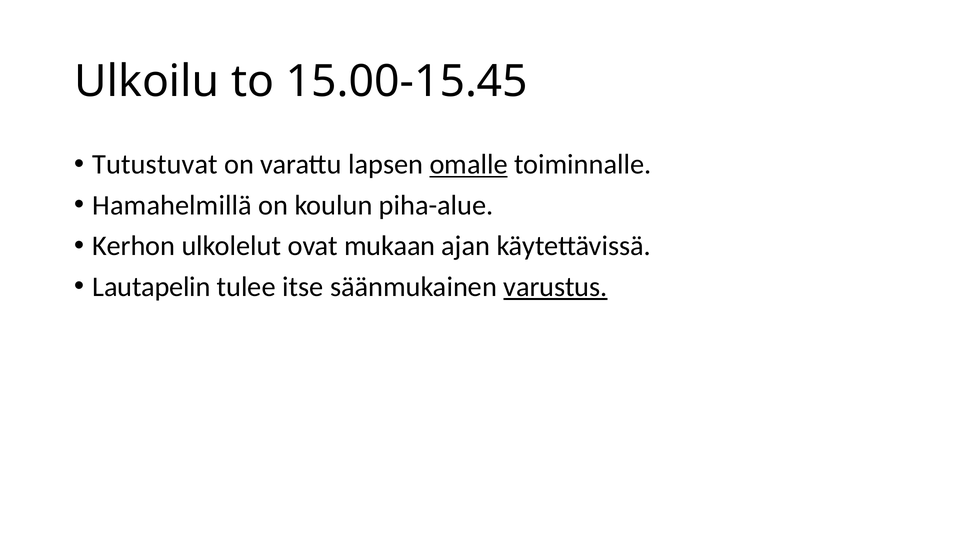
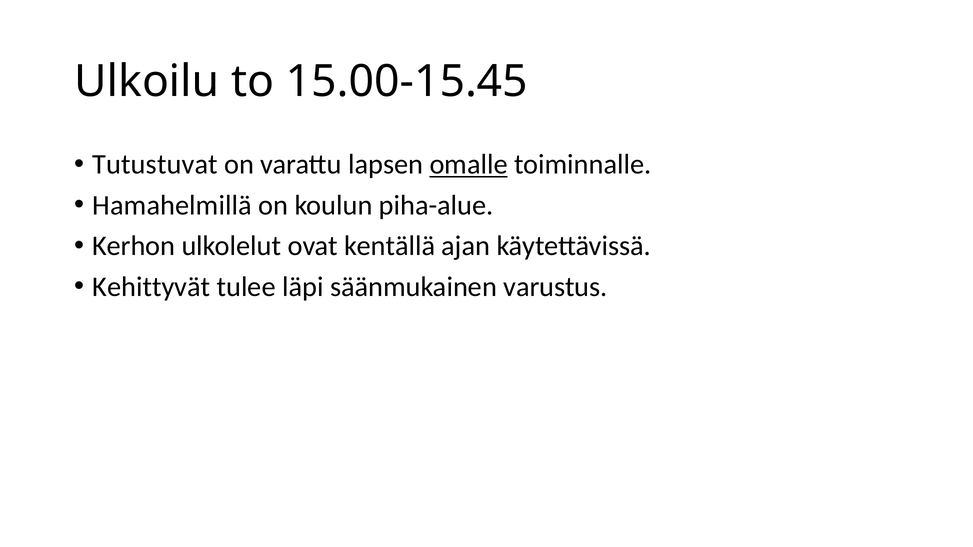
mukaan: mukaan -> kentällä (390, 246)
Lautapelin: Lautapelin -> Kehittyvät (151, 287)
itse: itse -> läpi (303, 287)
varustus underline: present -> none (555, 287)
